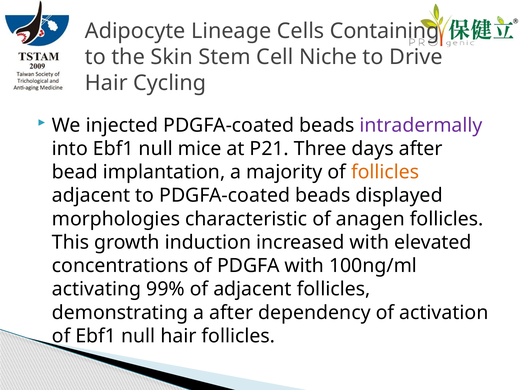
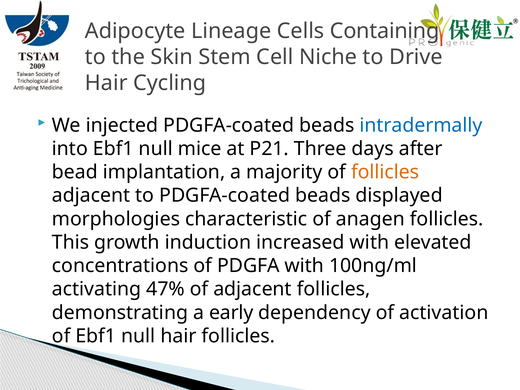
intradermally colour: purple -> blue (421, 125)
99%: 99% -> 47% (166, 289)
a after: after -> early (231, 313)
